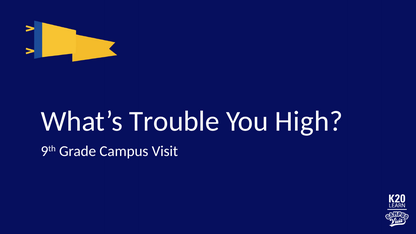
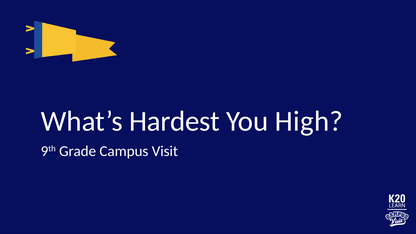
Trouble: Trouble -> Hardest (175, 121)
